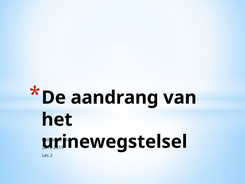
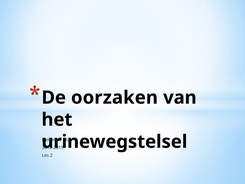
aandrang: aandrang -> oorzaken (114, 97)
